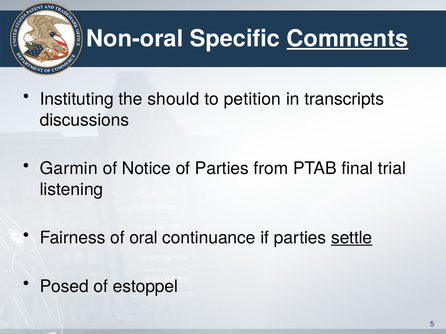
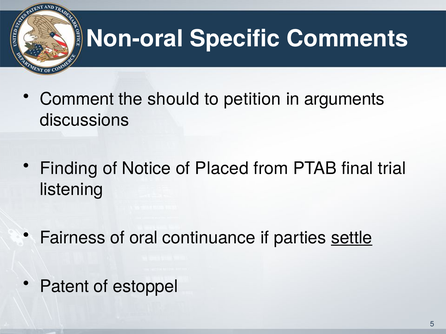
Comments underline: present -> none (347, 39)
Instituting: Instituting -> Comment (77, 99)
transcripts: transcripts -> arguments (344, 99)
Garmin: Garmin -> Finding (69, 169)
of Parties: Parties -> Placed (222, 169)
Posed: Posed -> Patent (64, 287)
